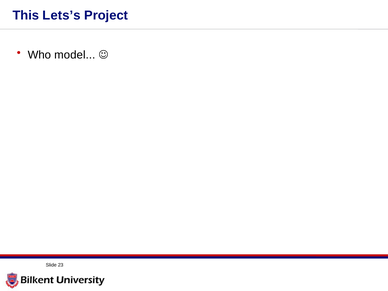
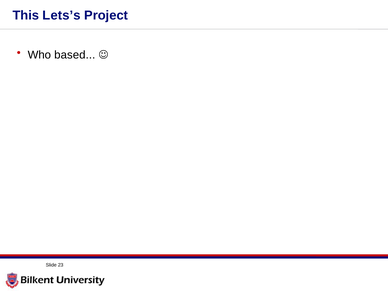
model: model -> based (75, 55)
